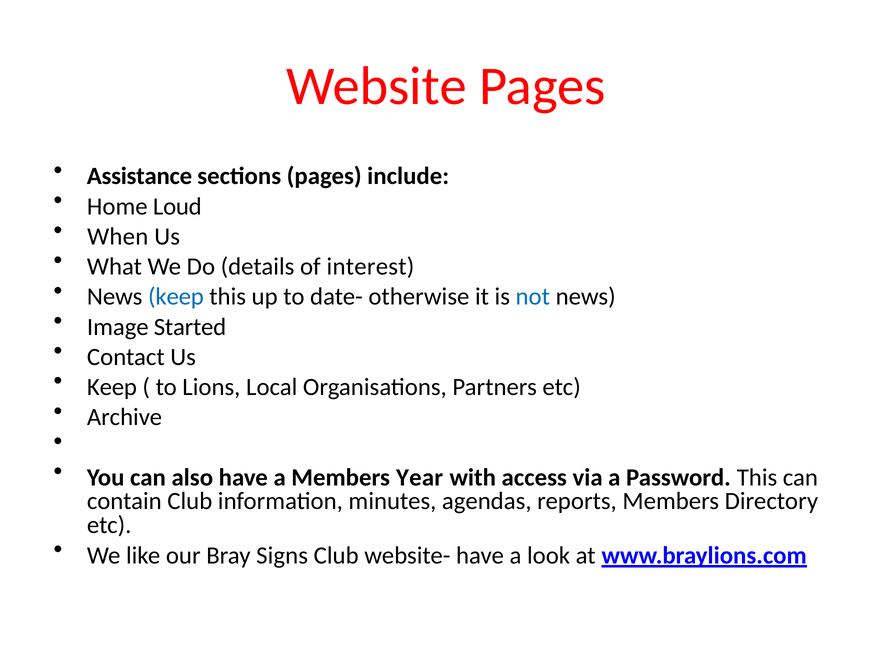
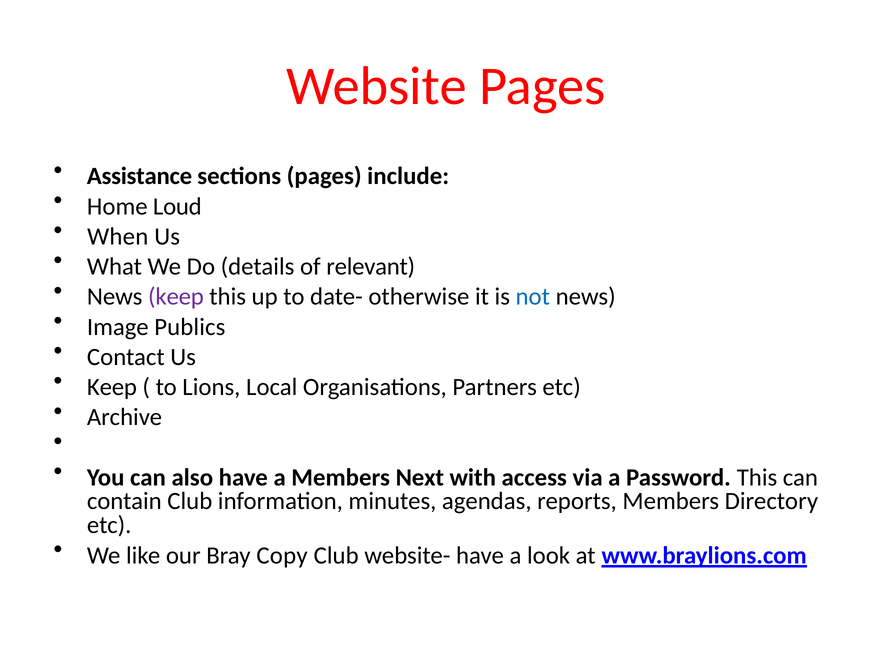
interest: interest -> relevant (371, 267)
keep colour: blue -> purple (176, 297)
Started: Started -> Publics (190, 327)
Year: Year -> Next (420, 478)
Signs: Signs -> Copy (282, 556)
